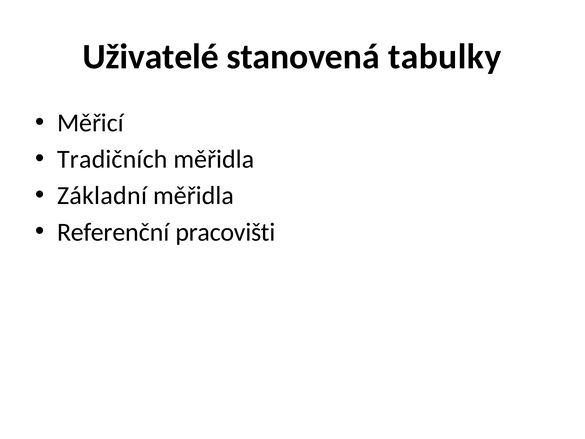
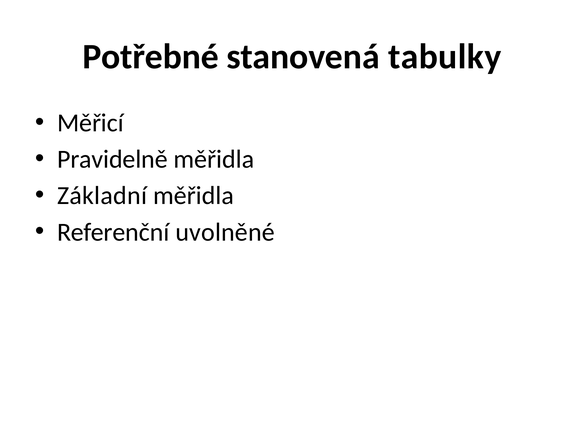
Uživatelé: Uživatelé -> Potřebné (151, 57)
Tradičních: Tradičních -> Pravidelně (112, 159)
pracovišti: pracovišti -> uvolněné (225, 232)
